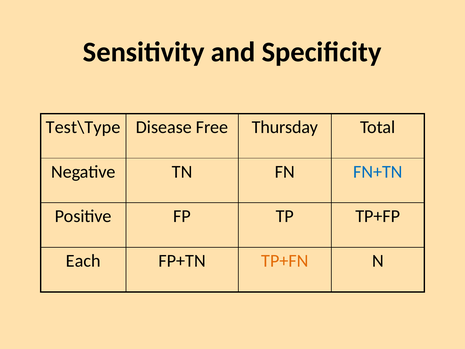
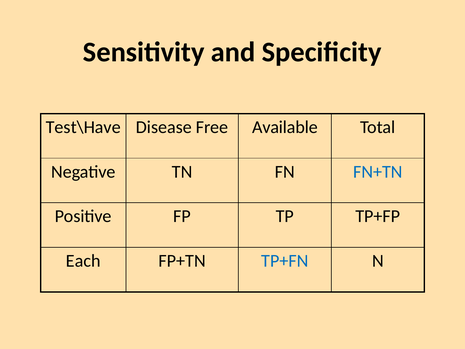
Test\Type: Test\Type -> Test\Have (83, 127)
Thursday: Thursday -> Available (285, 127)
TP+FN colour: orange -> blue (285, 261)
